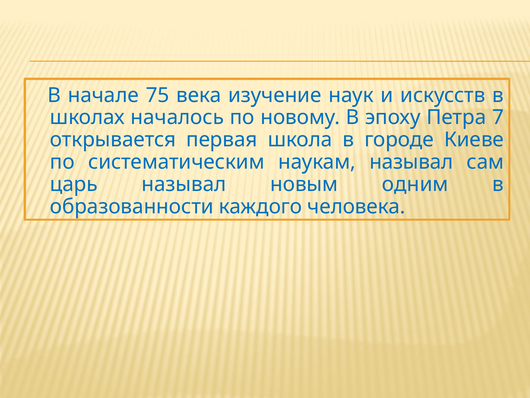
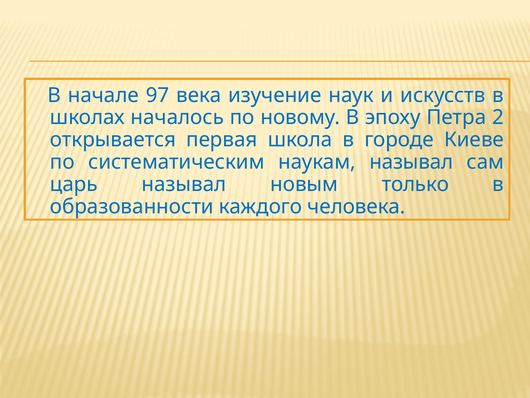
75: 75 -> 97 (158, 95)
7: 7 -> 2 (498, 117)
одним: одним -> только (415, 184)
